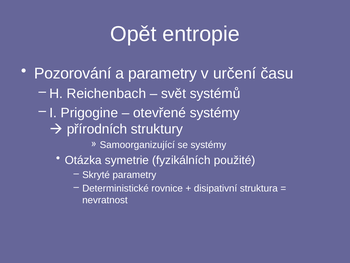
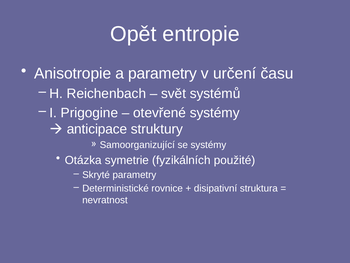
Pozorování: Pozorování -> Anisotropie (73, 73)
přírodních: přírodních -> anticipace (97, 129)
